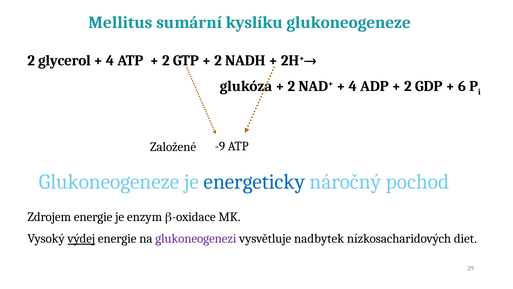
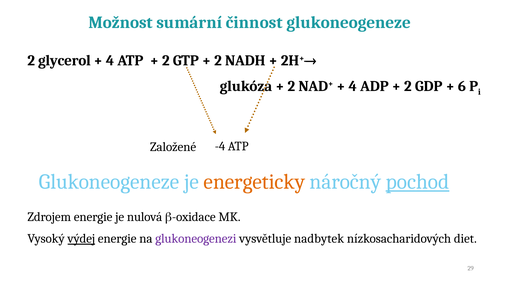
Mellitus: Mellitus -> Možnost (121, 22)
kyslíku: kyslíku -> činnost (254, 22)
-9: -9 -> -4 (220, 146)
energeticky colour: blue -> orange (254, 181)
pochod underline: none -> present (418, 181)
enzym: enzym -> nulová (145, 216)
